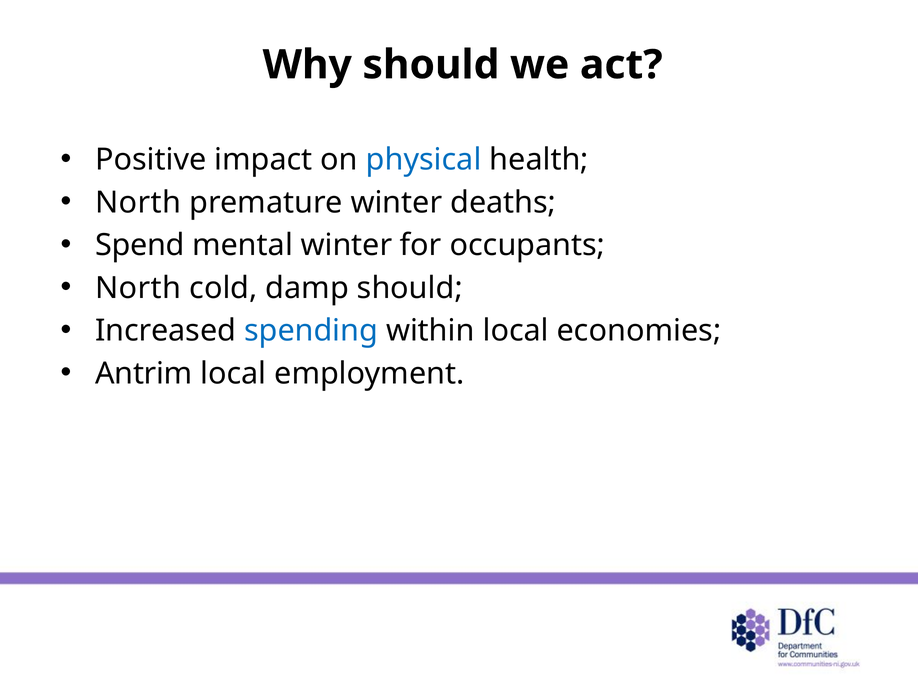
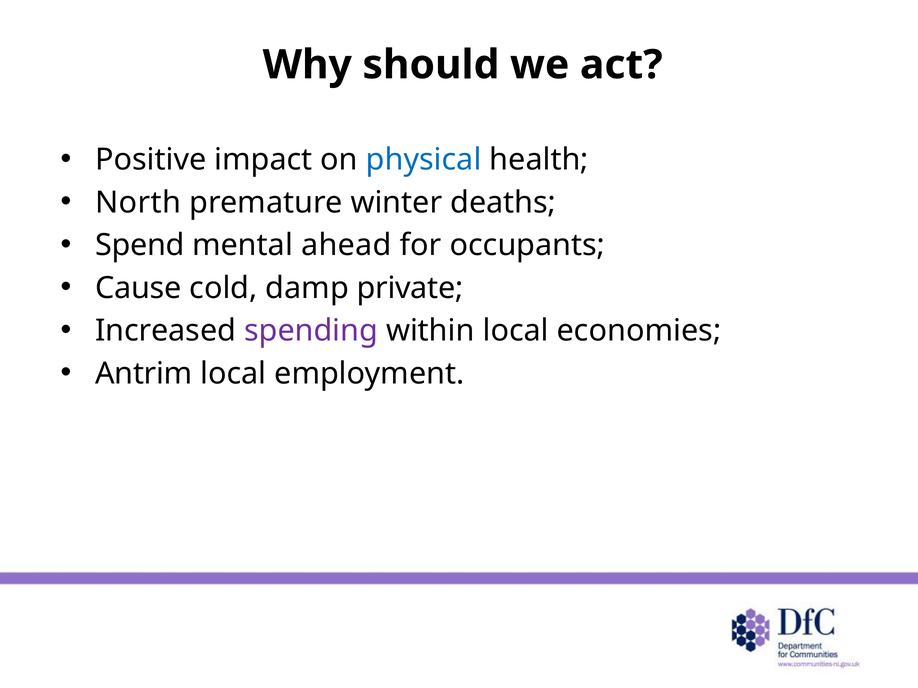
mental winter: winter -> ahead (346, 245)
North: North -> Cause (138, 288)
damp should: should -> private (410, 288)
spending colour: blue -> purple (311, 331)
